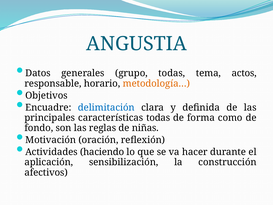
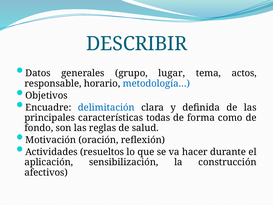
ANGUSTIA: ANGUSTIA -> DESCRIBIR (137, 44)
grupo todas: todas -> lugar (172, 73)
metodología… colour: orange -> blue (156, 83)
niñas: niñas -> salud (145, 128)
haciendo: haciendo -> resueltos (102, 152)
